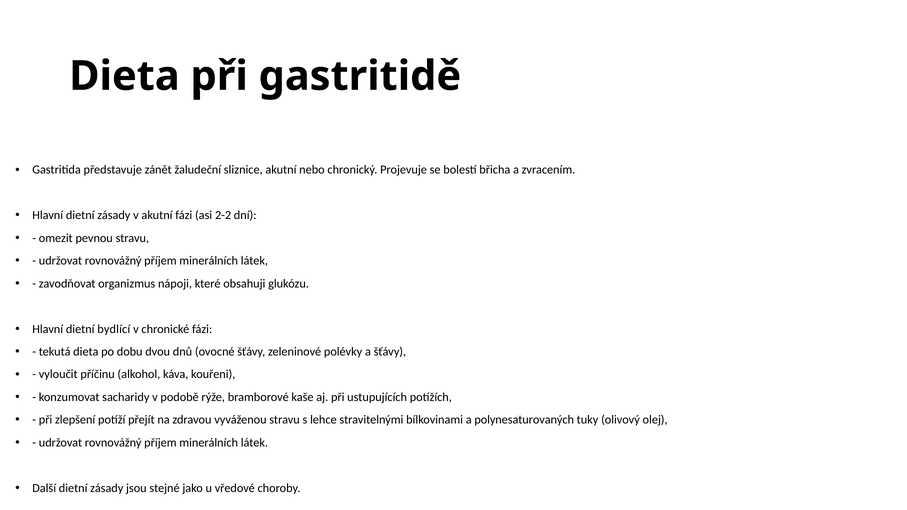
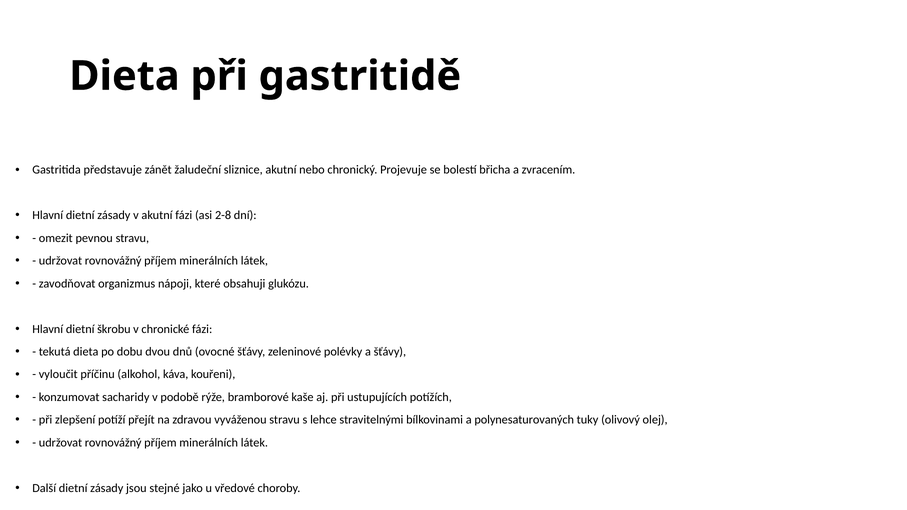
2-2: 2-2 -> 2-8 (223, 215)
bydlící: bydlící -> škrobu (114, 329)
